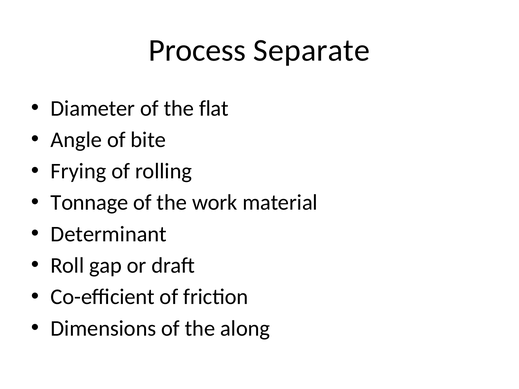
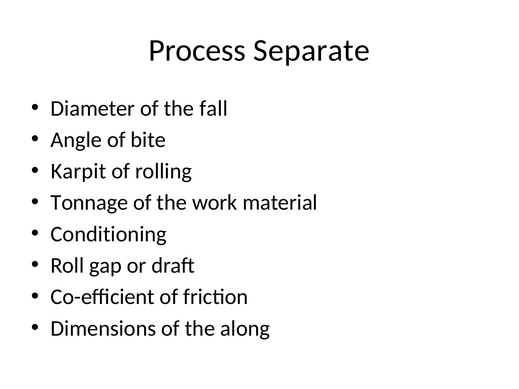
flat: flat -> fall (214, 108)
Frying: Frying -> Karpit (78, 171)
Determinant: Determinant -> Conditioning (109, 234)
